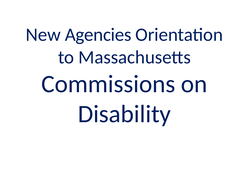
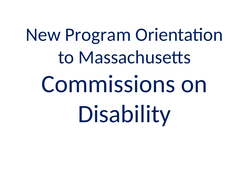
Agencies: Agencies -> Program (98, 35)
